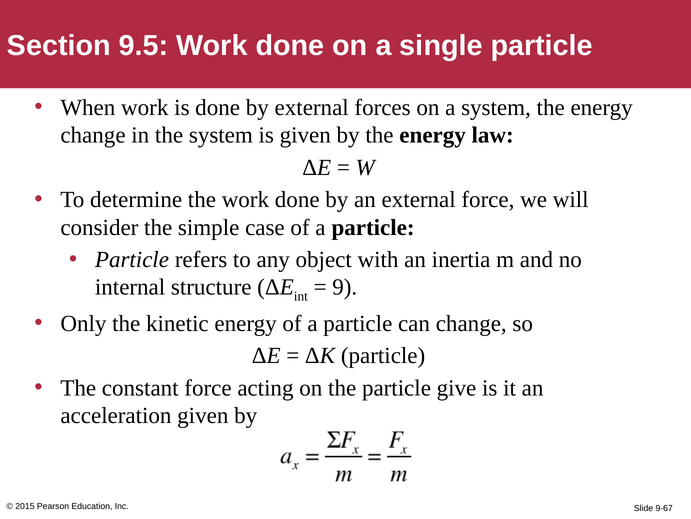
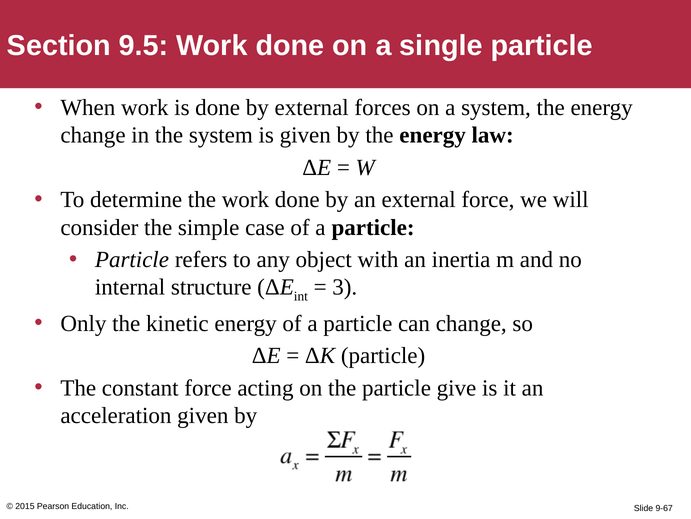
9: 9 -> 3 (345, 287)
